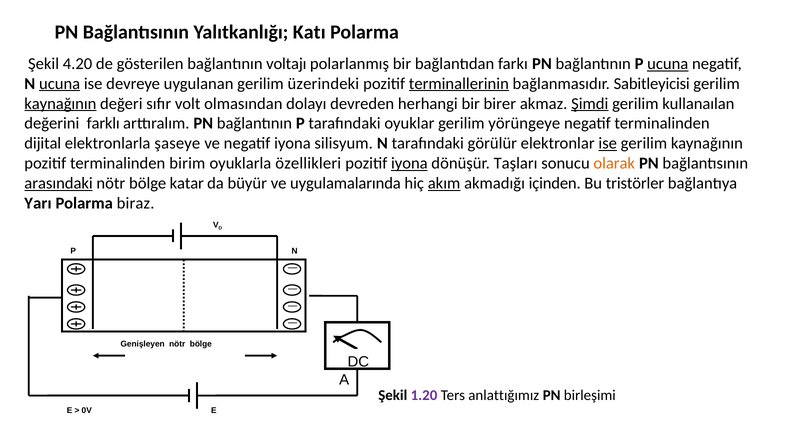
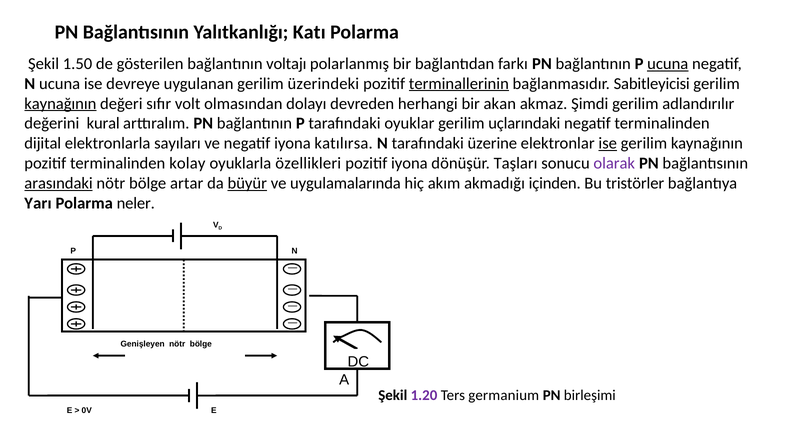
4.20: 4.20 -> 1.50 (78, 64)
ucuna underline: present -> none (60, 84)
birer: birer -> akan (500, 103)
Şimdi underline: present -> none (590, 103)
kullanaılan: kullanaılan -> adlandırılır (698, 103)
farklı: farklı -> kural (103, 123)
yörüngeye: yörüngeye -> uçlarındaki (524, 123)
şaseye: şaseye -> sayıları (177, 143)
silisyum: silisyum -> katılırsa (344, 143)
görülür: görülür -> üzerine (492, 143)
birim: birim -> kolay (187, 163)
iyona underline: present -> none (409, 163)
olarak colour: orange -> purple (614, 163)
katar: katar -> artar (187, 183)
büyür underline: none -> present (247, 183)
akım underline: present -> none (444, 183)
biraz: biraz -> neler (136, 203)
anlattığımız: anlattığımız -> germanium (504, 395)
